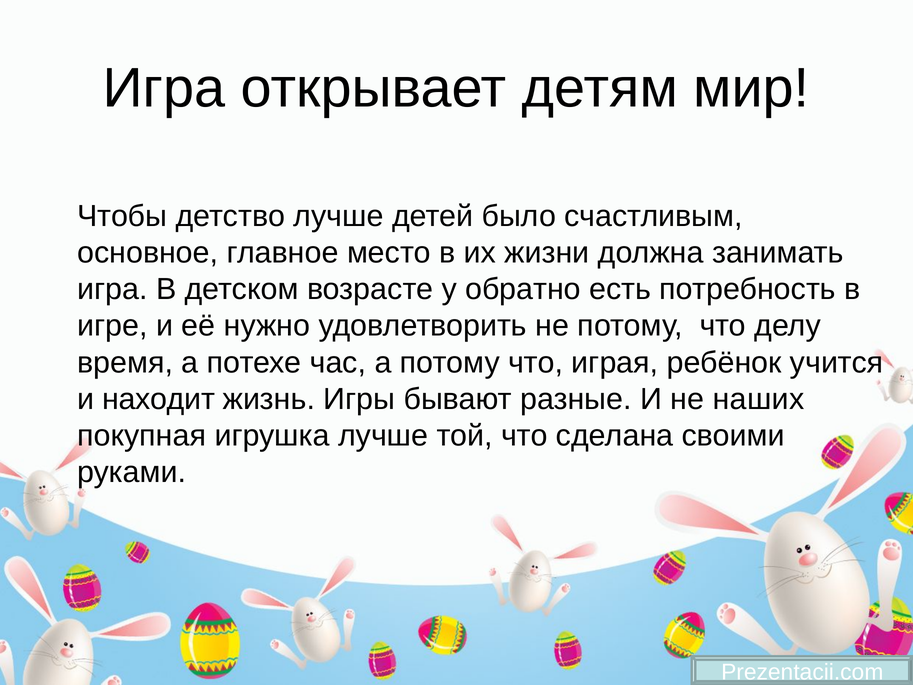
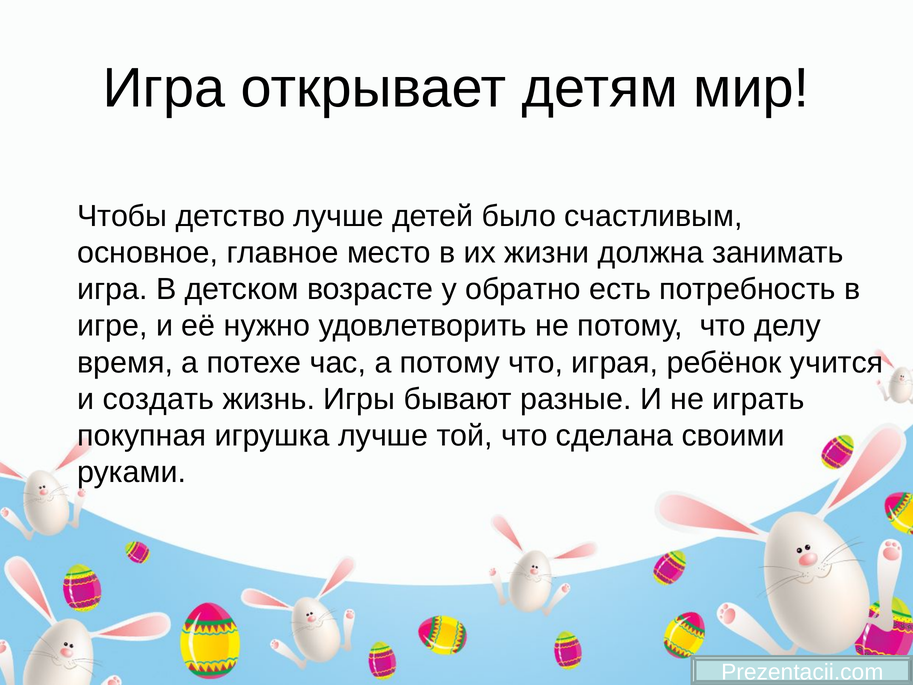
находит: находит -> создать (158, 399)
наших: наших -> играть (759, 399)
